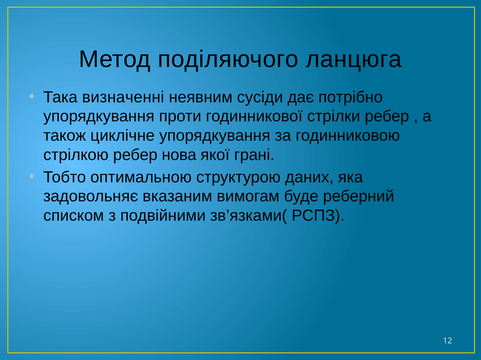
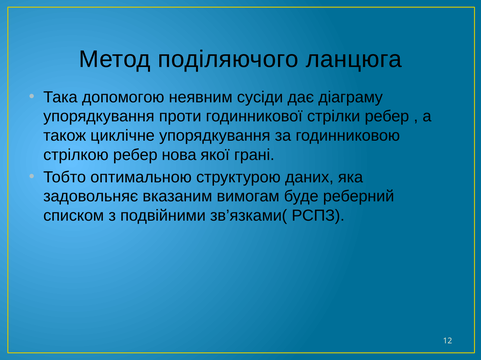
визначенні: визначенні -> допомогою (123, 97)
потрібно: потрібно -> діаграму (351, 97)
